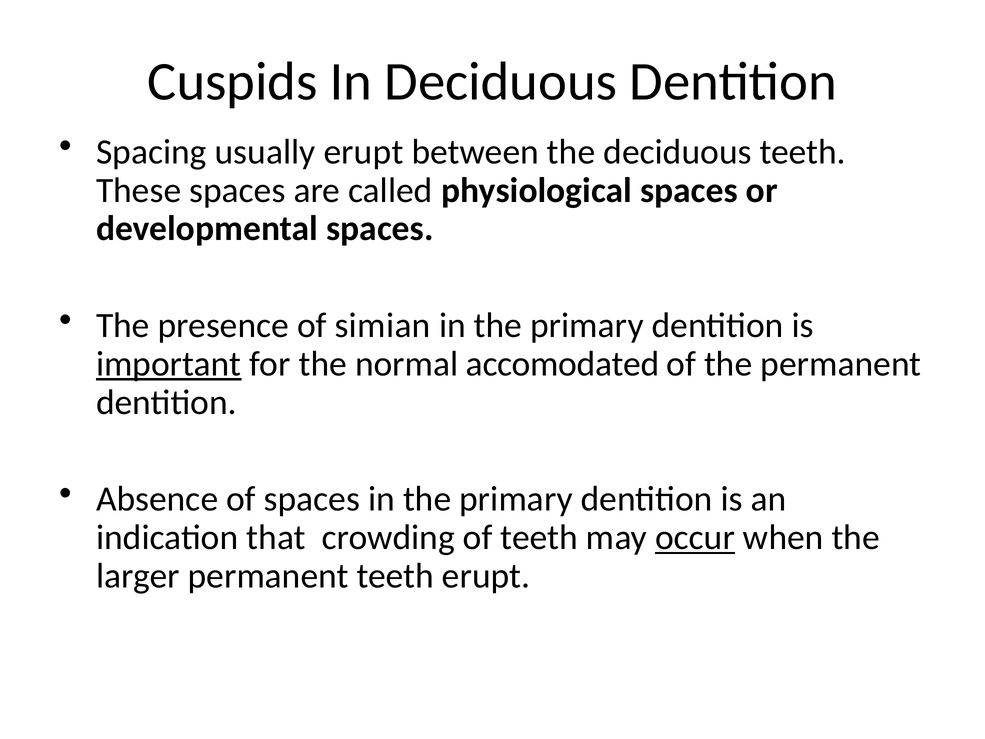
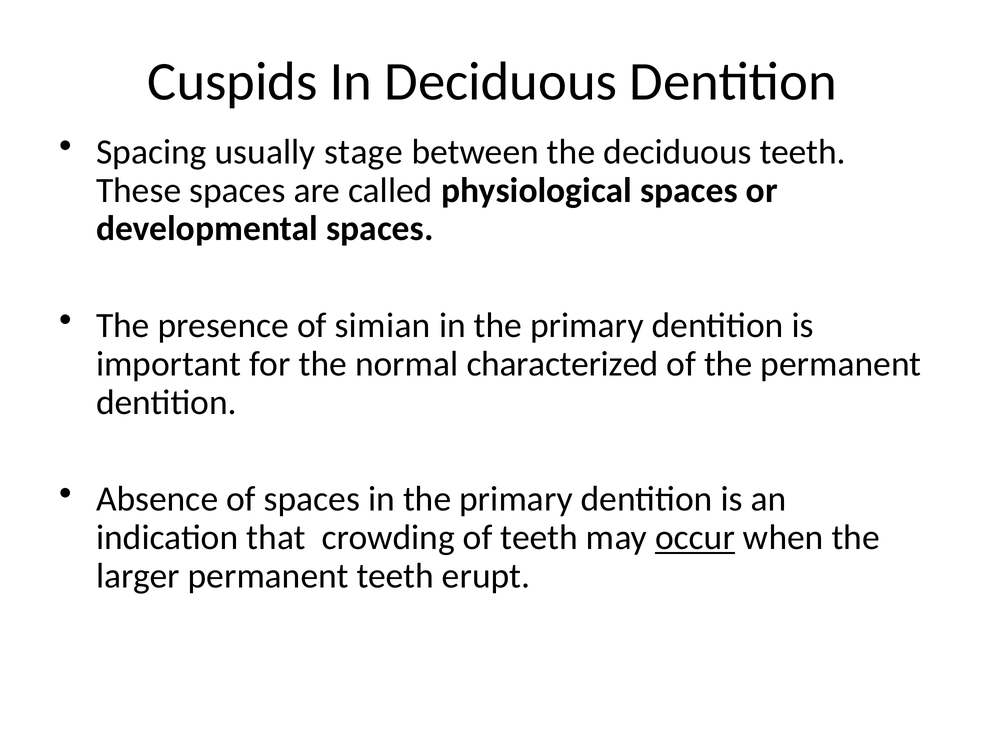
usually erupt: erupt -> stage (363, 152)
important underline: present -> none (169, 364)
accomodated: accomodated -> characterized (563, 364)
